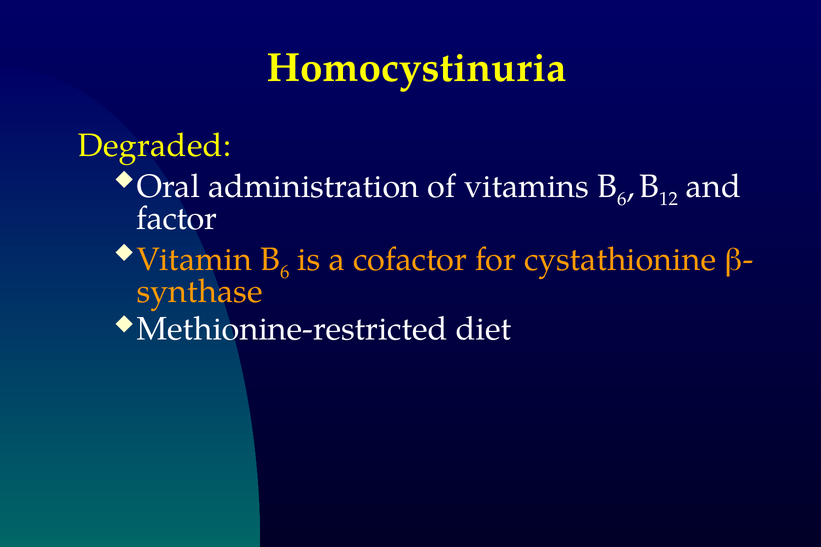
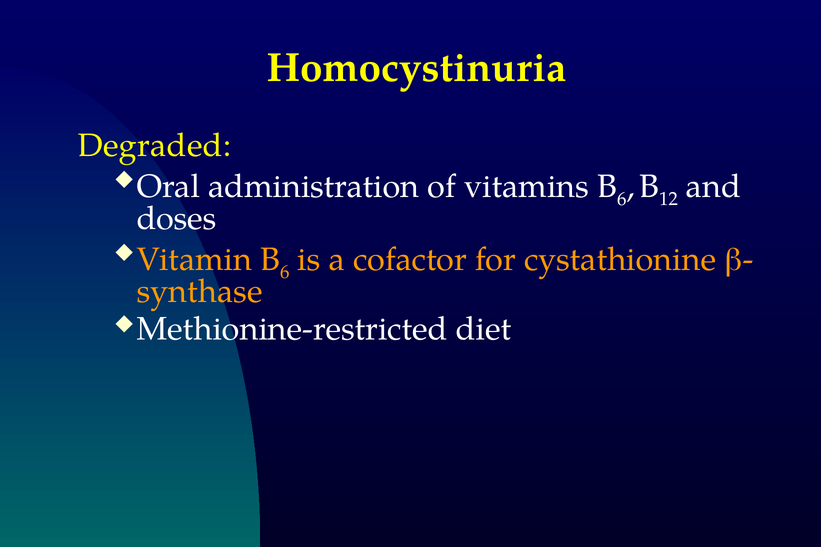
factor: factor -> doses (177, 219)
